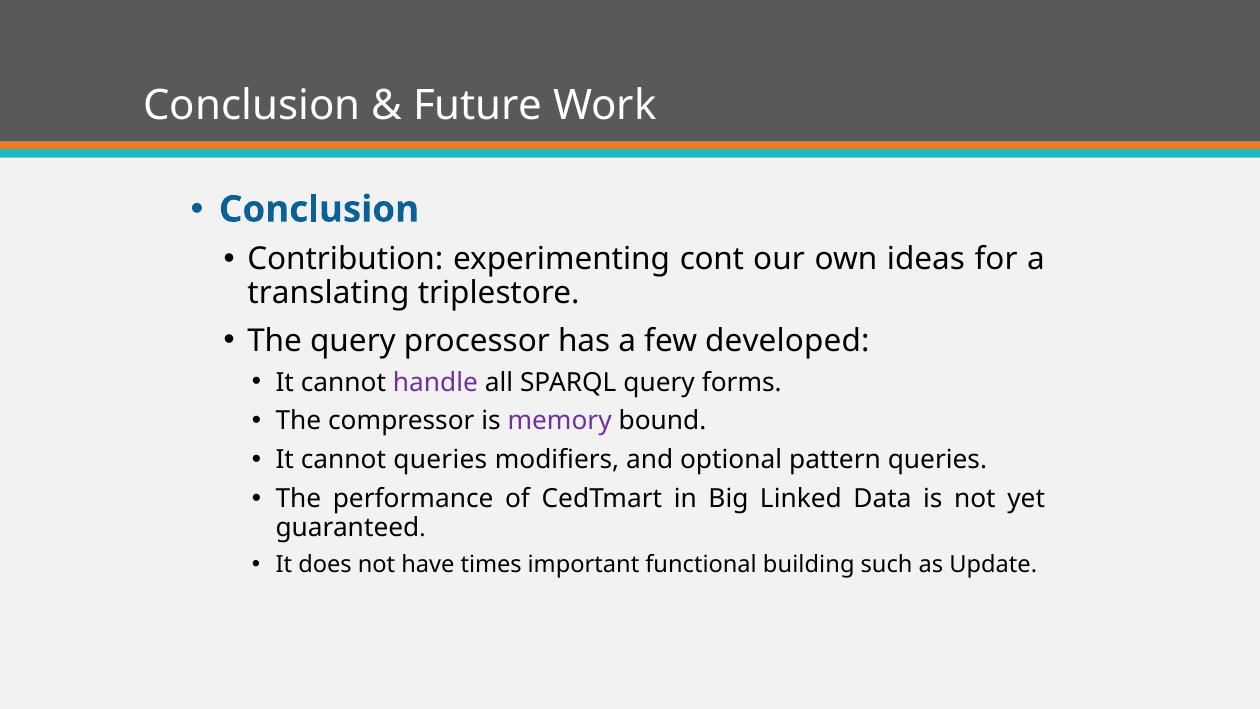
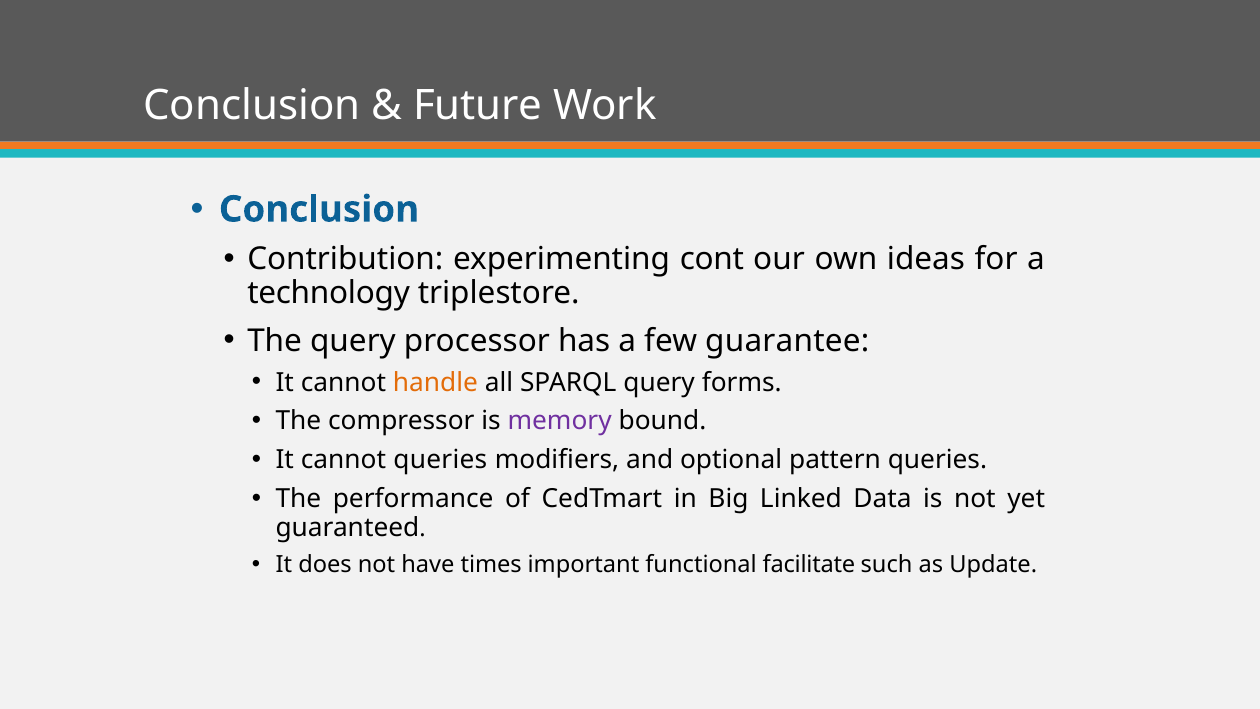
translating: translating -> technology (329, 293)
developed: developed -> guarantee (787, 341)
handle colour: purple -> orange (435, 382)
building: building -> facilitate (809, 565)
